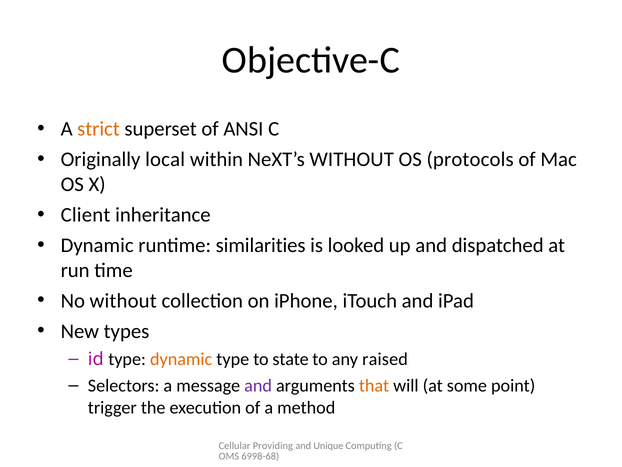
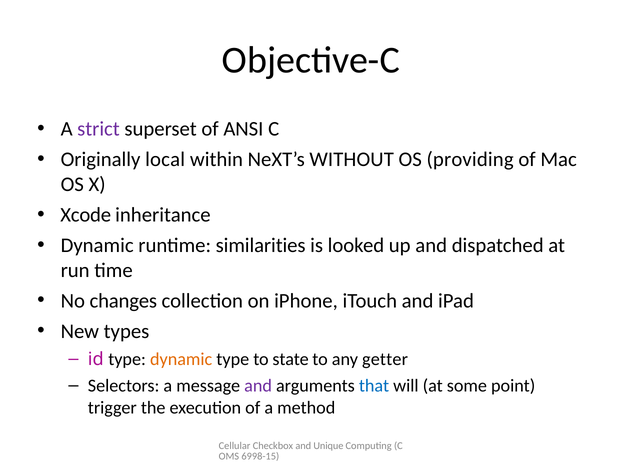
strict colour: orange -> purple (99, 129)
protocols: protocols -> providing (470, 159)
Client: Client -> Xcode (86, 215)
No without: without -> changes (123, 300)
raised: raised -> getter (385, 359)
that colour: orange -> blue (374, 385)
Providing: Providing -> Checkbox (273, 445)
6998-68: 6998-68 -> 6998-15 (260, 456)
